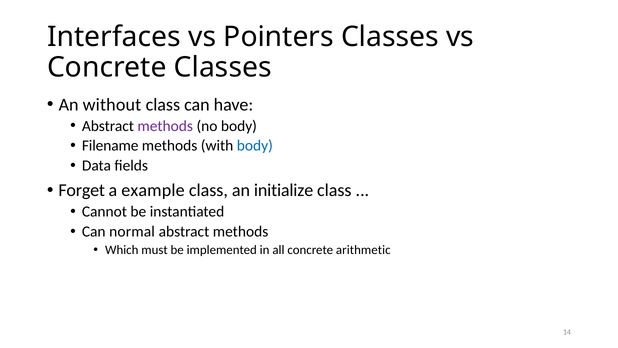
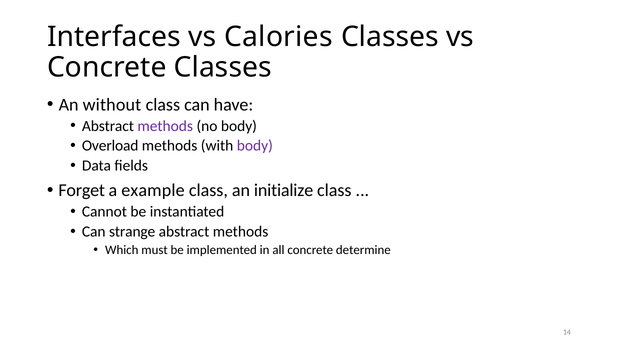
Pointers: Pointers -> Calories (278, 37)
Filename: Filename -> Overload (110, 146)
body colour: blue -> purple (255, 146)
normal: normal -> strange (132, 231)
arithmetic: arithmetic -> determine (363, 250)
